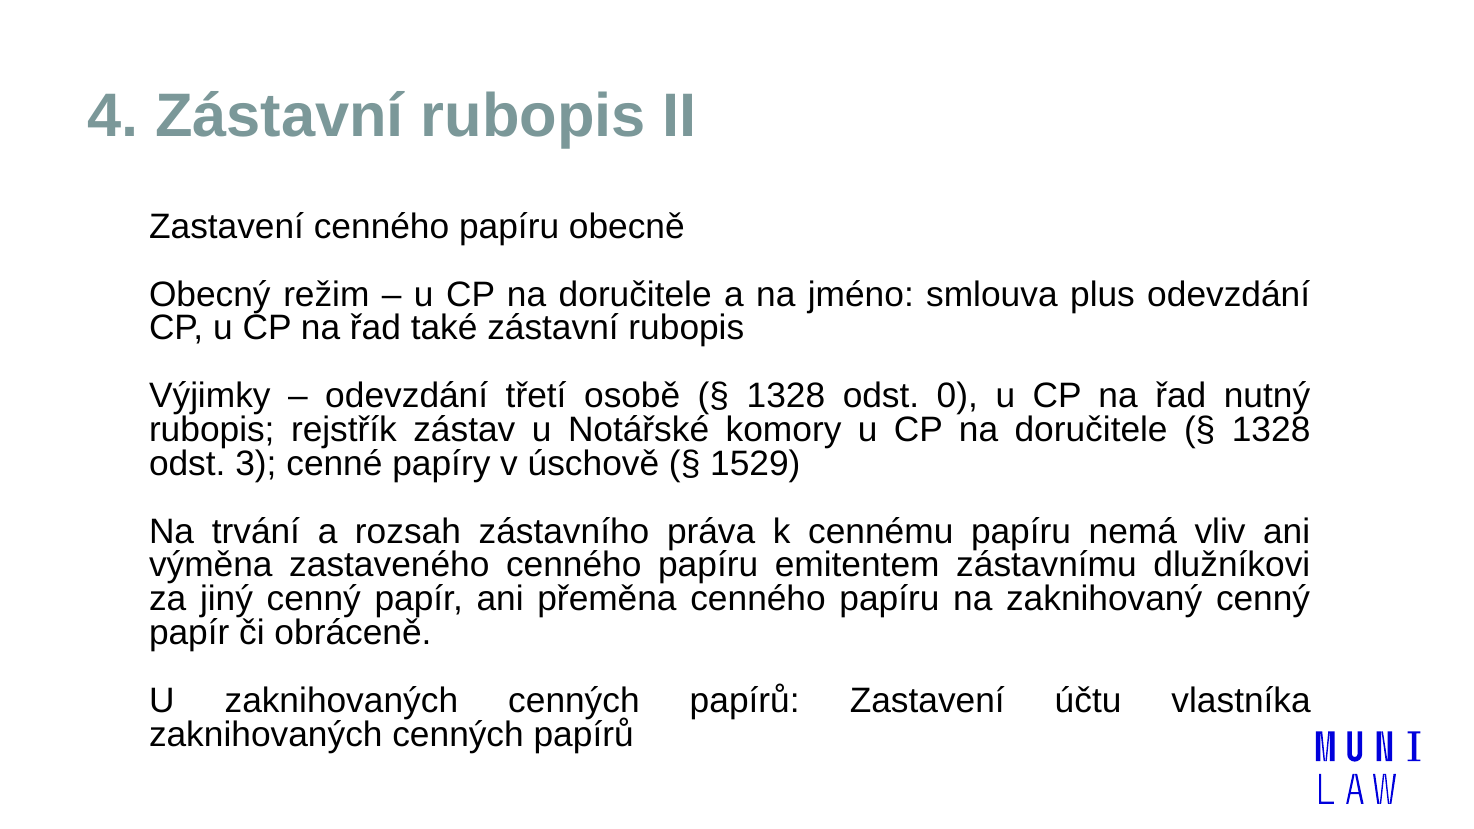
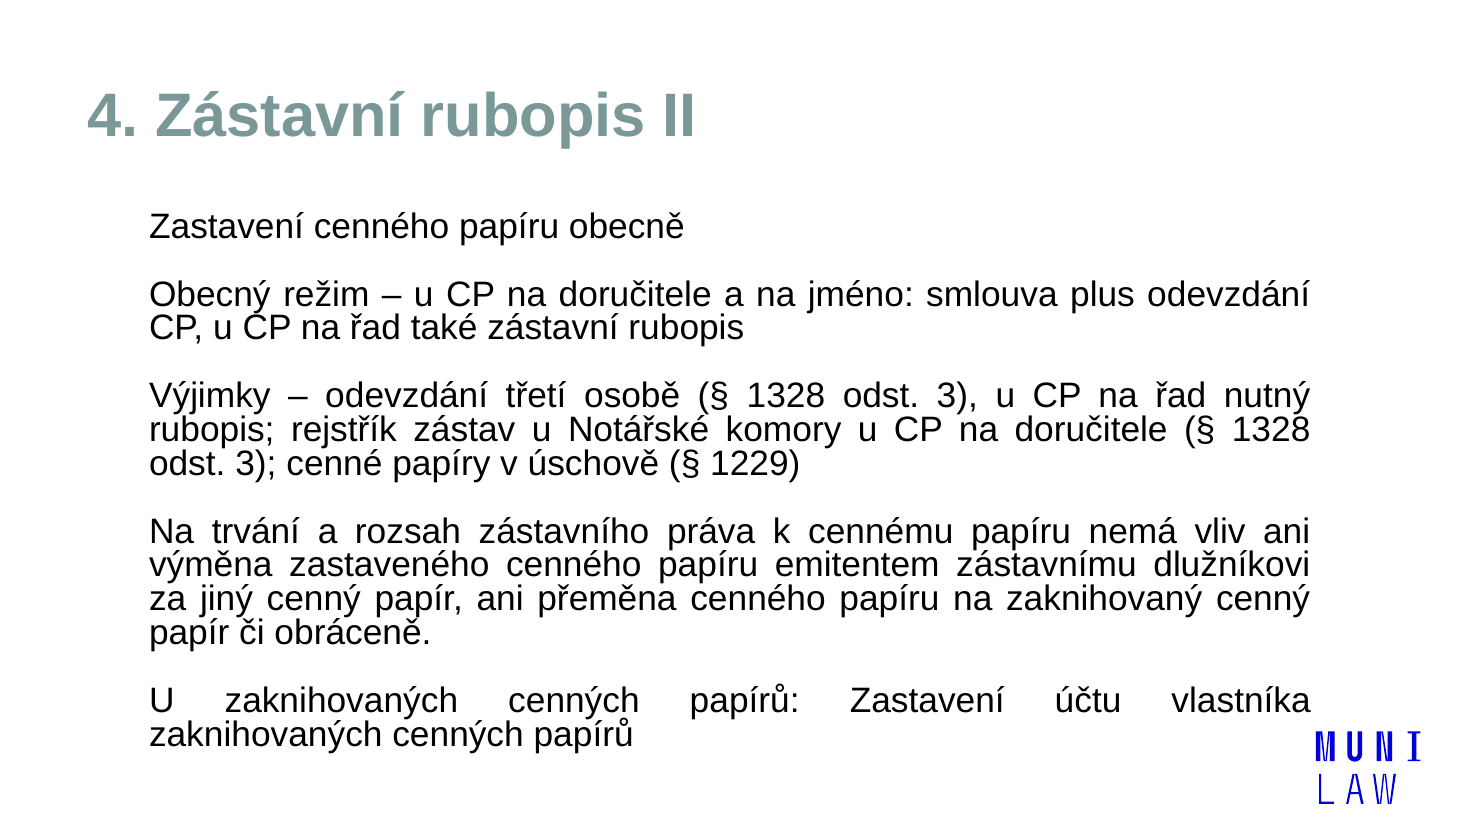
0: 0 -> 3 (957, 396)
1529: 1529 -> 1229 (755, 464)
